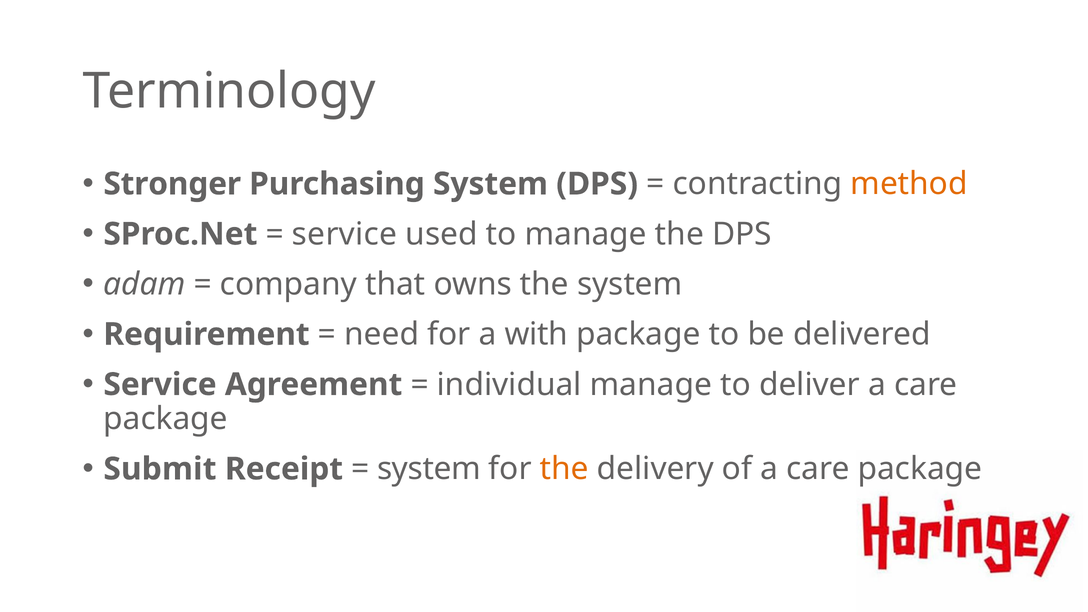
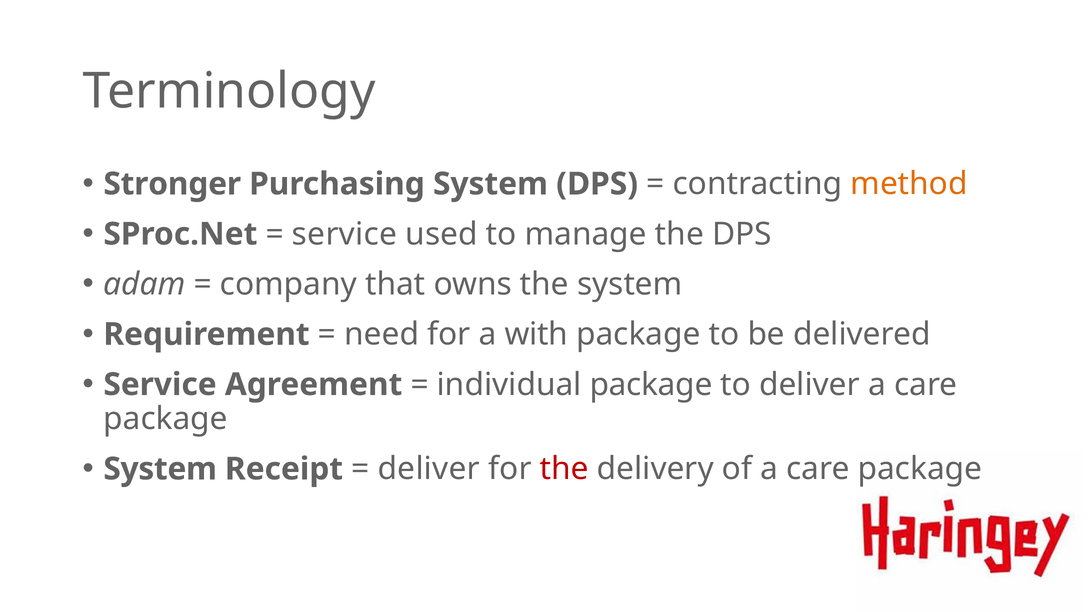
individual manage: manage -> package (651, 385)
Submit: Submit -> System (160, 469)
system: system -> deliver (429, 469)
the colour: orange -> red (564, 469)
